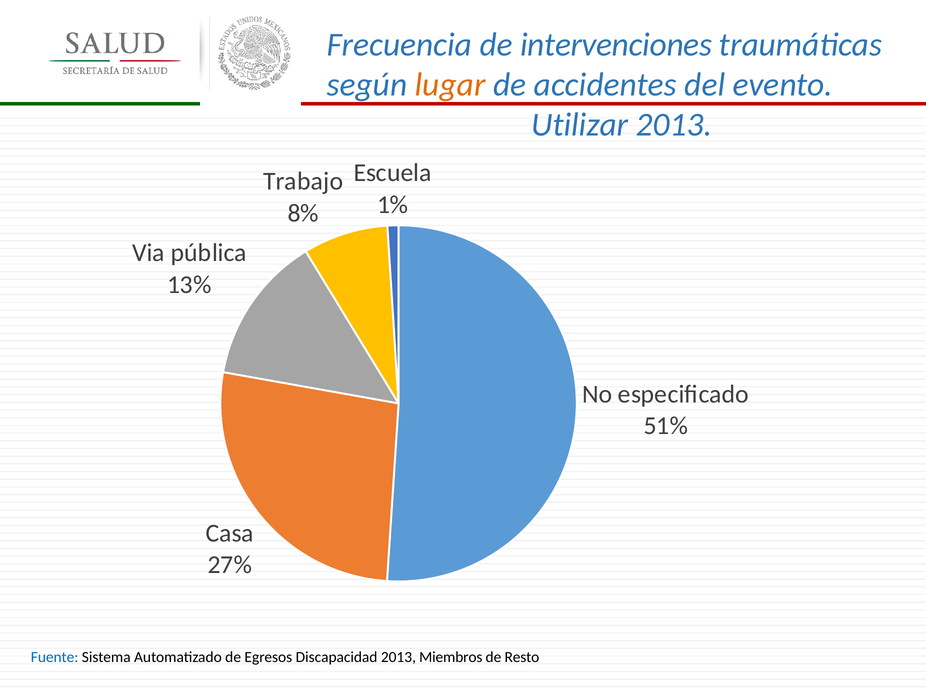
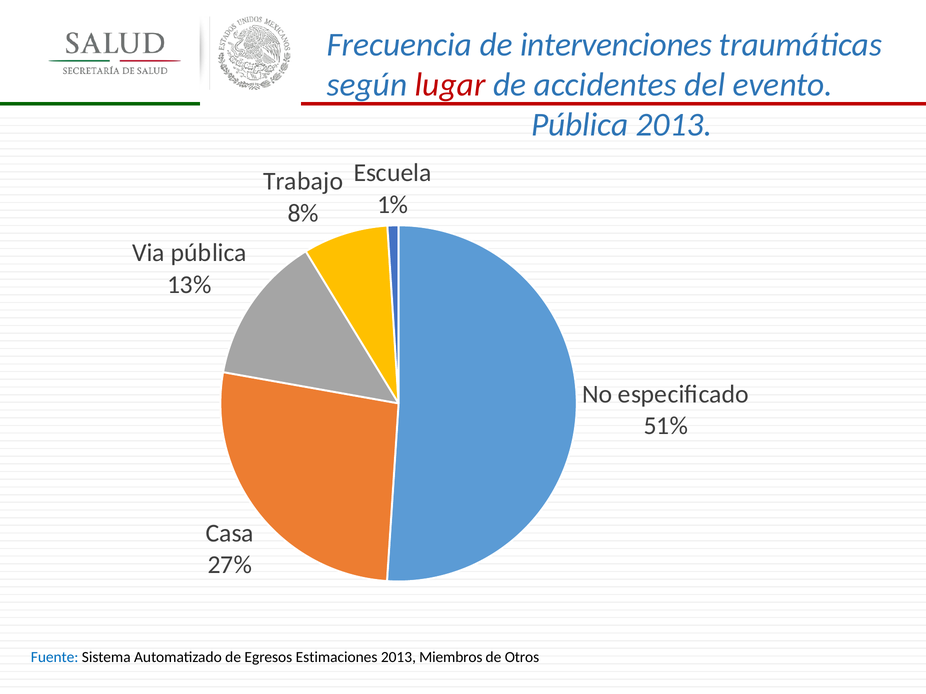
lugar colour: orange -> red (450, 85)
Utilizar: Utilizar -> Pública (580, 125)
Discapacidad: Discapacidad -> Estimaciones (337, 657)
Resto: Resto -> Otros (522, 657)
